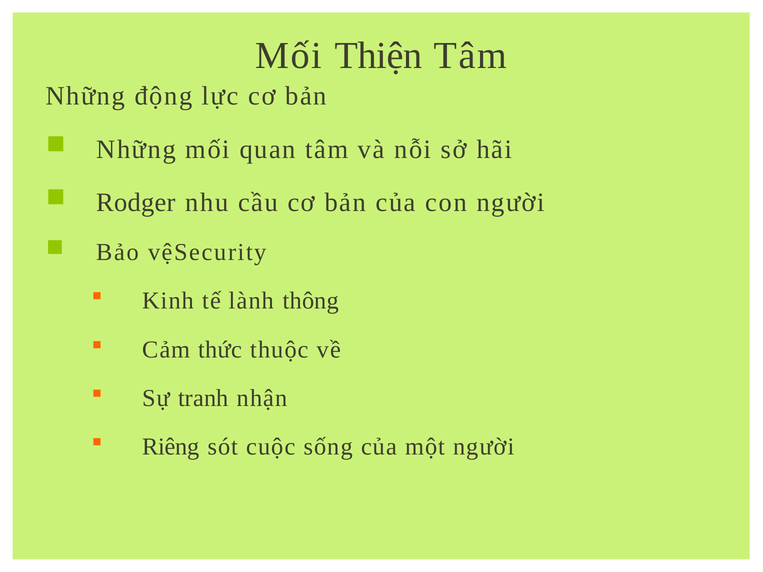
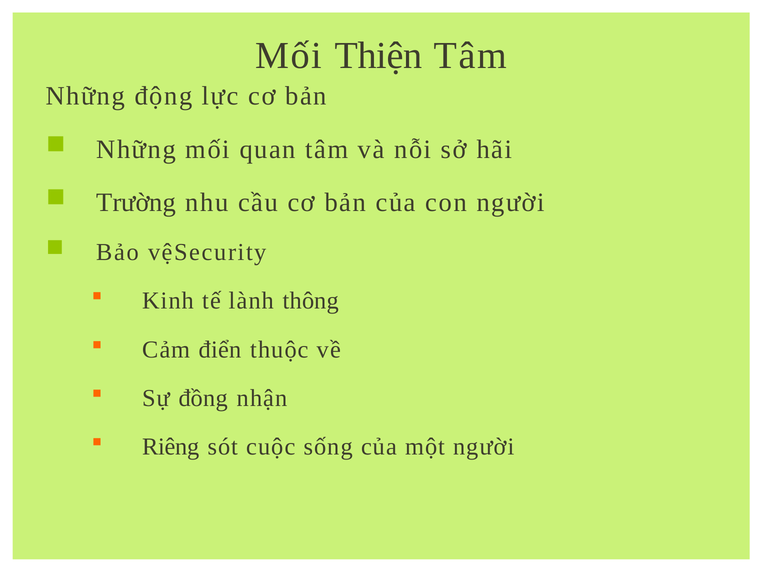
Rodger: Rodger -> Trường (136, 203)
thức: thức -> điển (220, 350)
tranh: tranh -> đồng (203, 398)
